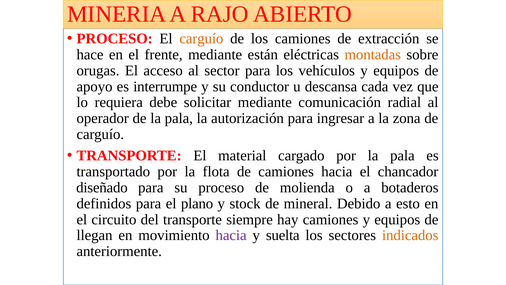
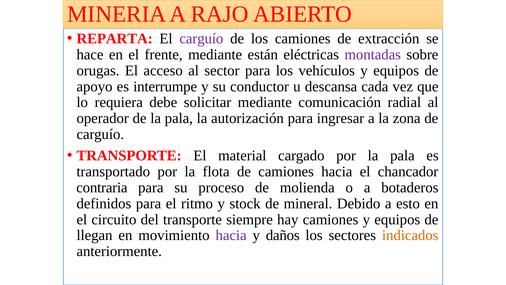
PROCESO: PROCESO -> REPARTA (115, 39)
carguío colour: orange -> purple (201, 39)
montadas colour: orange -> purple (373, 54)
diseñado: diseñado -> contraria (102, 187)
plano: plano -> ritmo (197, 203)
suelta: suelta -> daños (283, 235)
